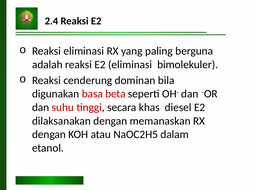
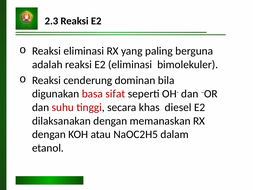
2.4: 2.4 -> 2.3 (51, 21)
beta: beta -> sifat (115, 94)
